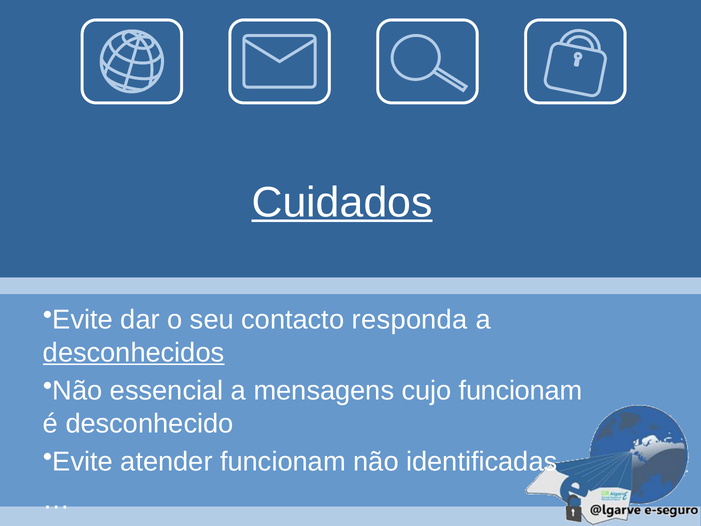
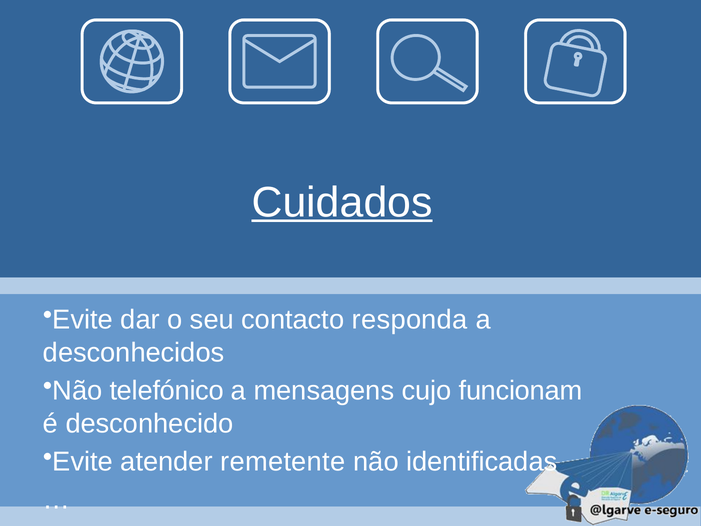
desconhecidos underline: present -> none (134, 352)
essencial: essencial -> telefónico (167, 391)
atender funcionam: funcionam -> remetente (283, 462)
